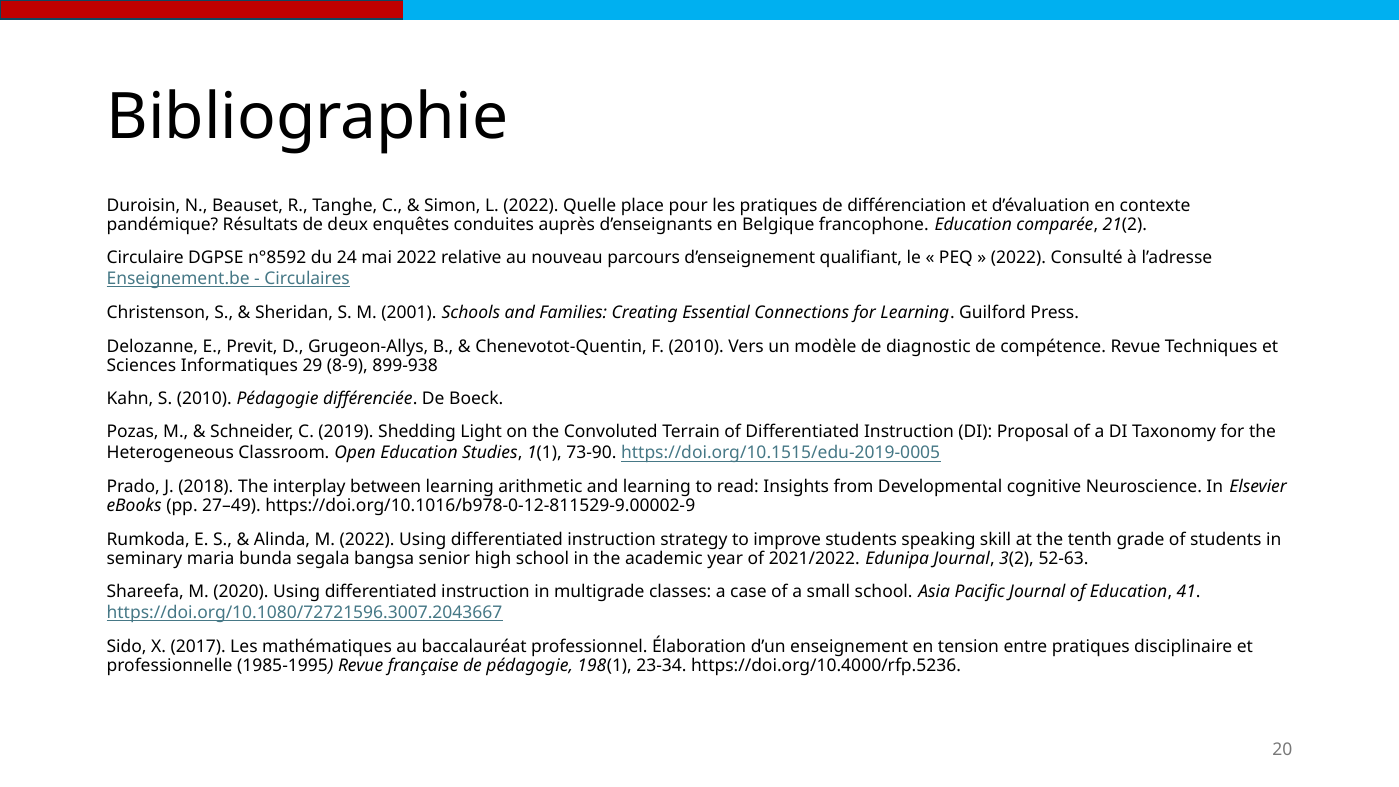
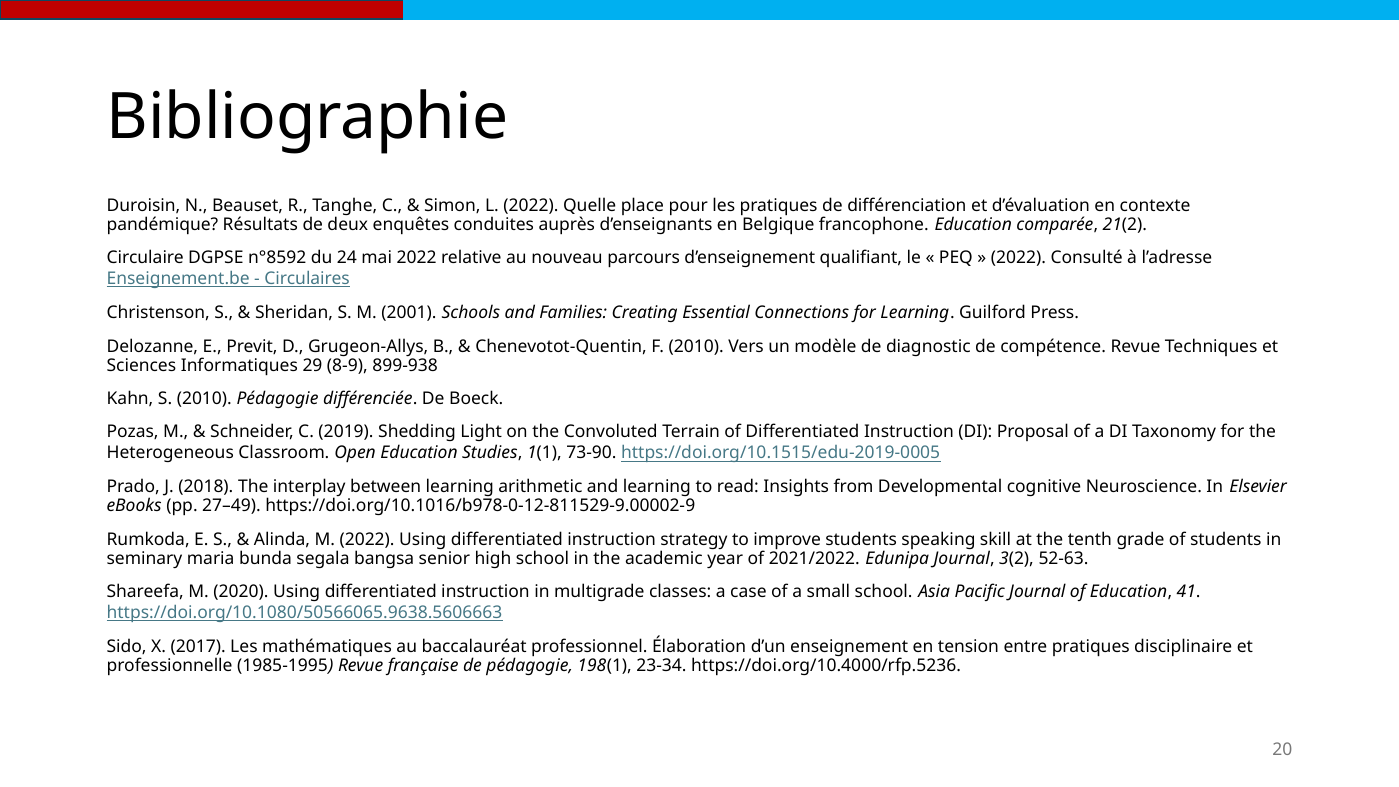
https://doi.org/10.1080/72721596.3007.2043667: https://doi.org/10.1080/72721596.3007.2043667 -> https://doi.org/10.1080/50566065.9638.5606663 (305, 613)
